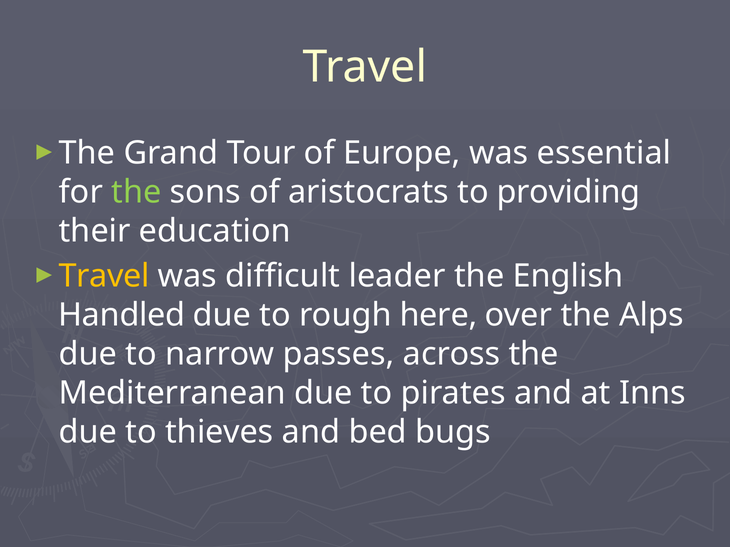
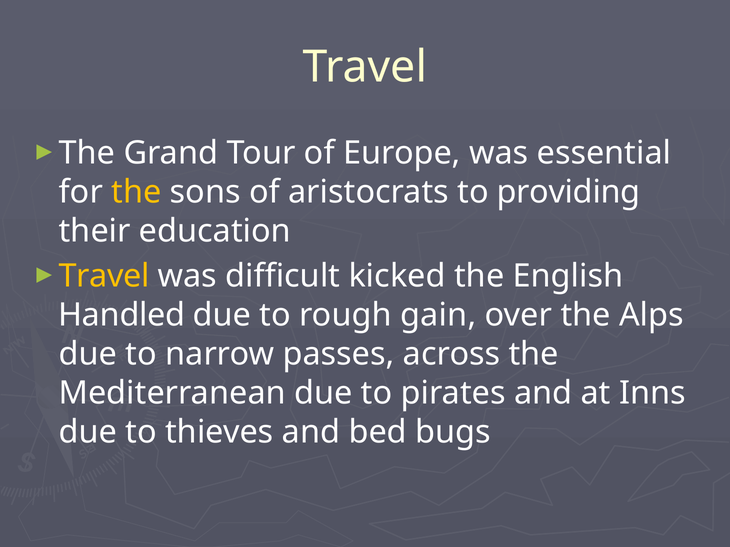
the colour: light green -> yellow (136, 192)
leader: leader -> kicked (397, 276)
here: here -> gain (438, 315)
